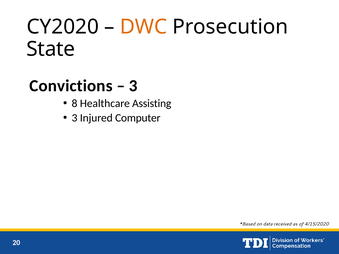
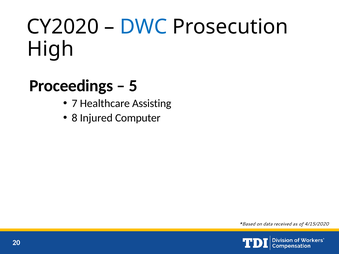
DWC colour: orange -> blue (144, 27)
State: State -> High (51, 49)
Convictions: Convictions -> Proceedings (71, 86)
3: 3 -> 5 (133, 86)
8: 8 -> 7 (74, 103)
3: 3 -> 8 (74, 118)
